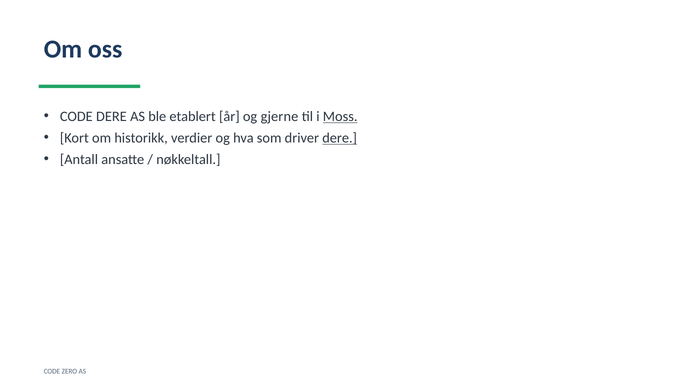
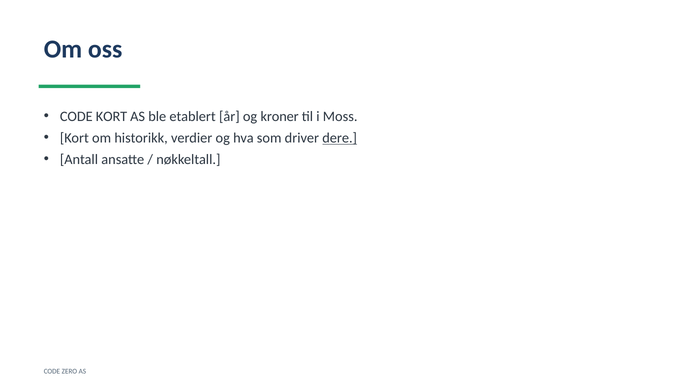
CODE DERE: DERE -> KORT (111, 117)
gjerne: gjerne -> kroner (280, 117)
Moss underline: present -> none (340, 117)
